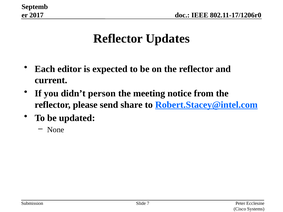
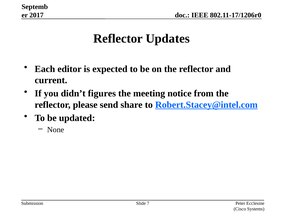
person: person -> figures (102, 94)
